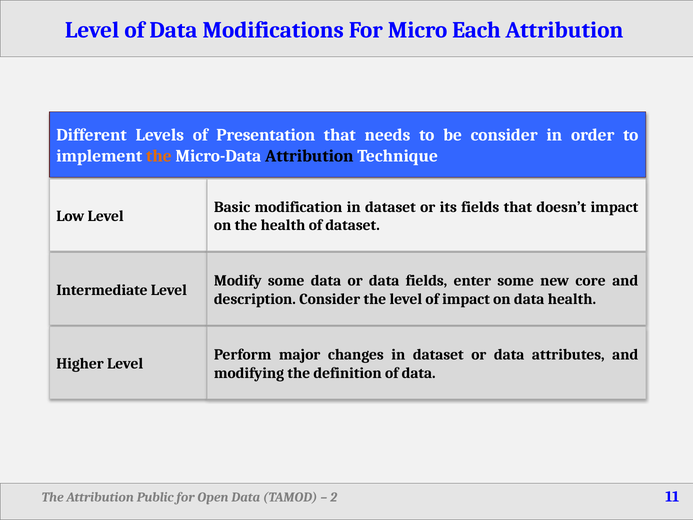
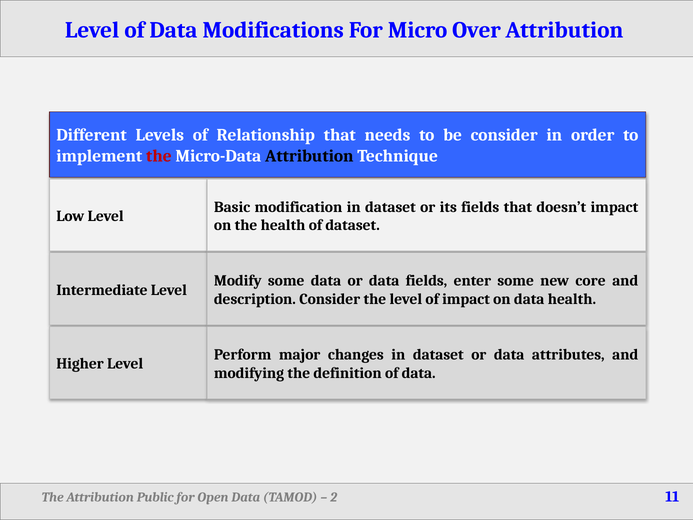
Each: Each -> Over (476, 30)
Presentation: Presentation -> Relationship (266, 135)
the colour: orange -> red (159, 156)
